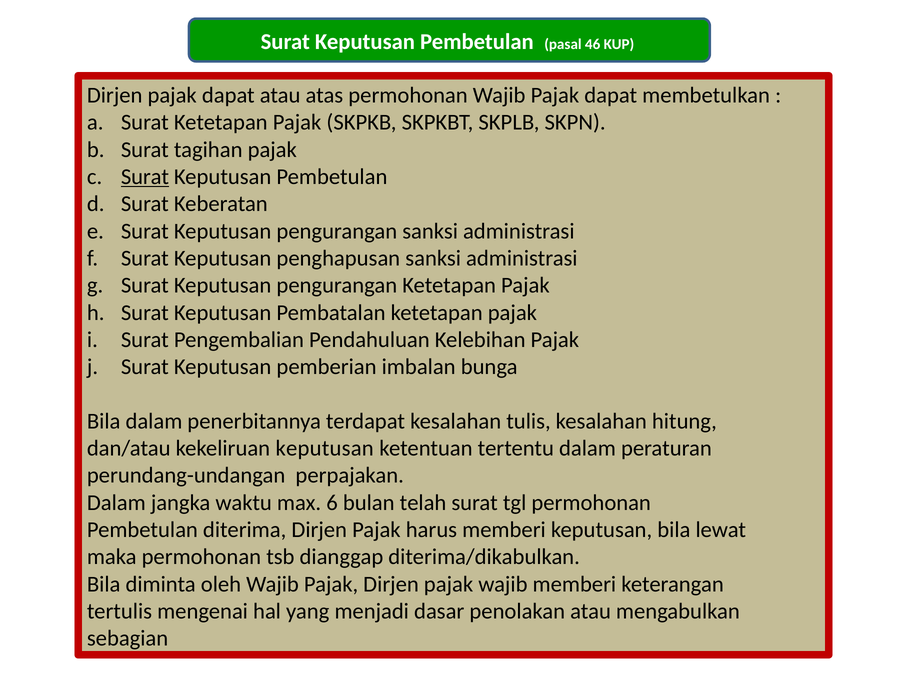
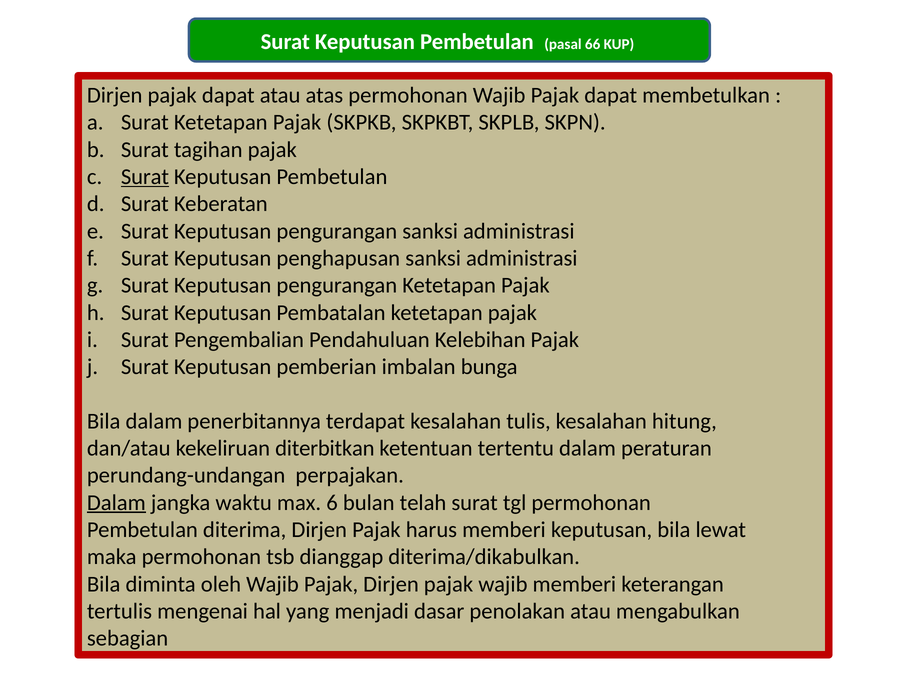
46: 46 -> 66 (593, 44)
kekeliruan keputusan: keputusan -> diterbitkan (325, 449)
Dalam underline: none -> present (116, 503)
